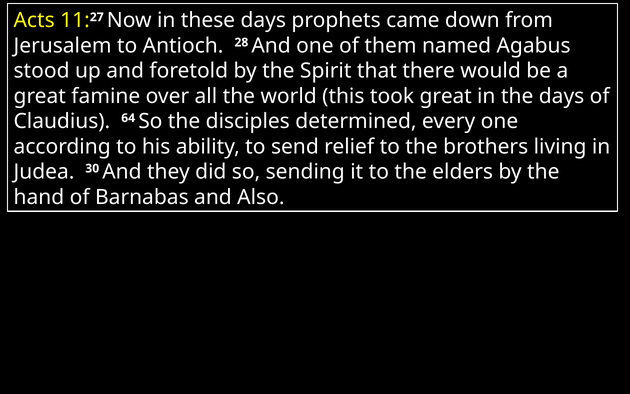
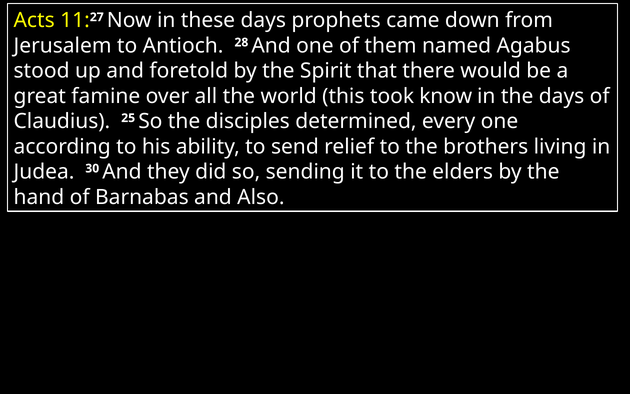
took great: great -> know (446, 96)
64: 64 -> 25 (128, 118)
